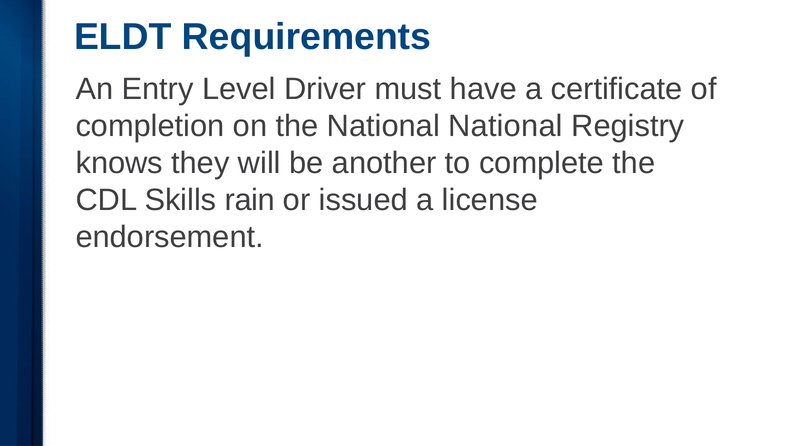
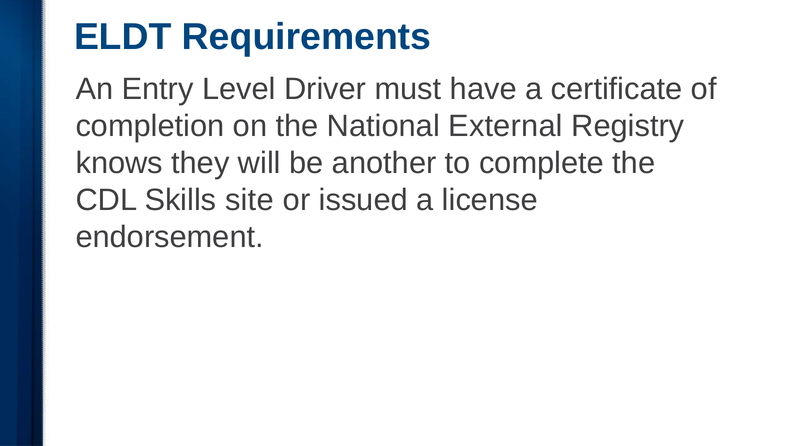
National National: National -> External (506, 126)
rain: rain -> site (249, 200)
